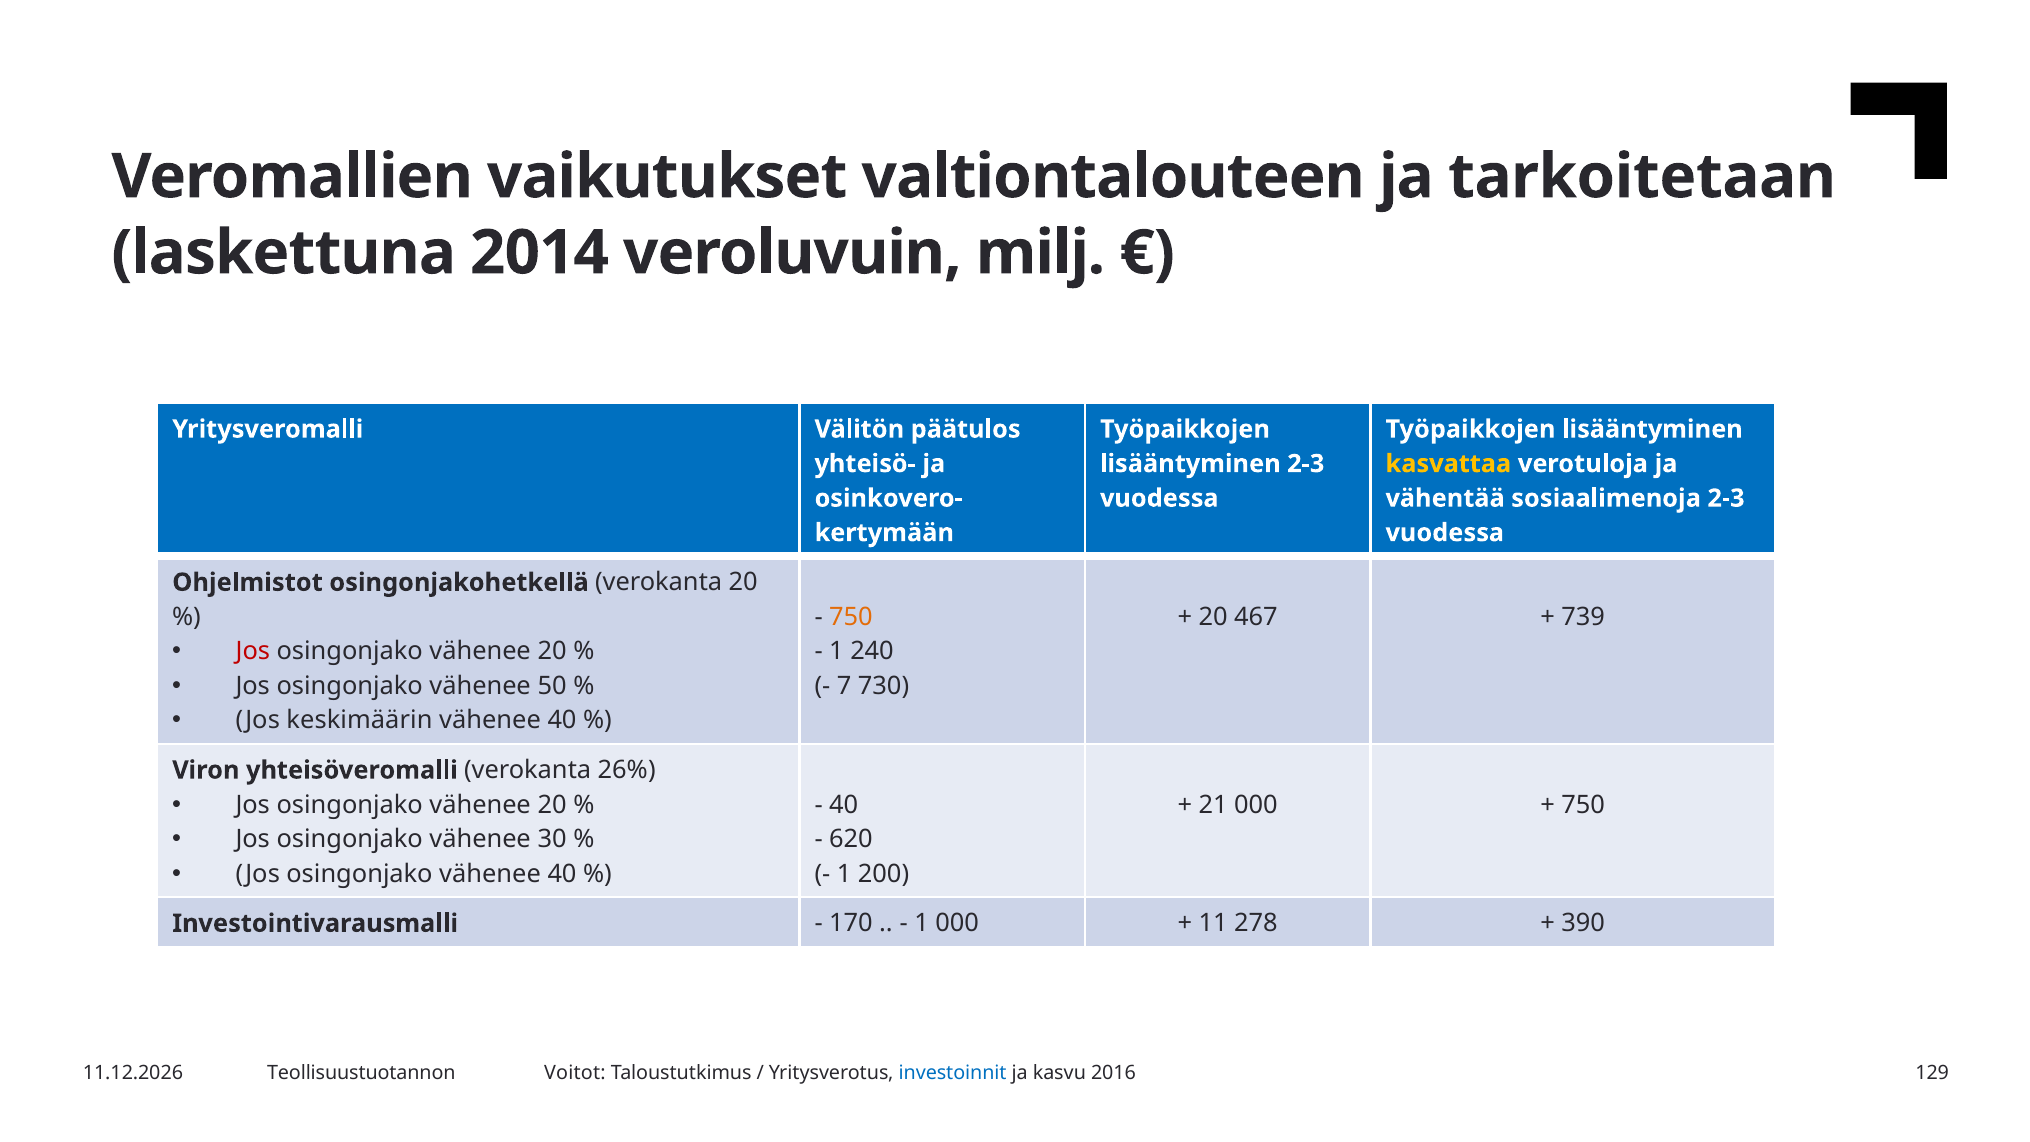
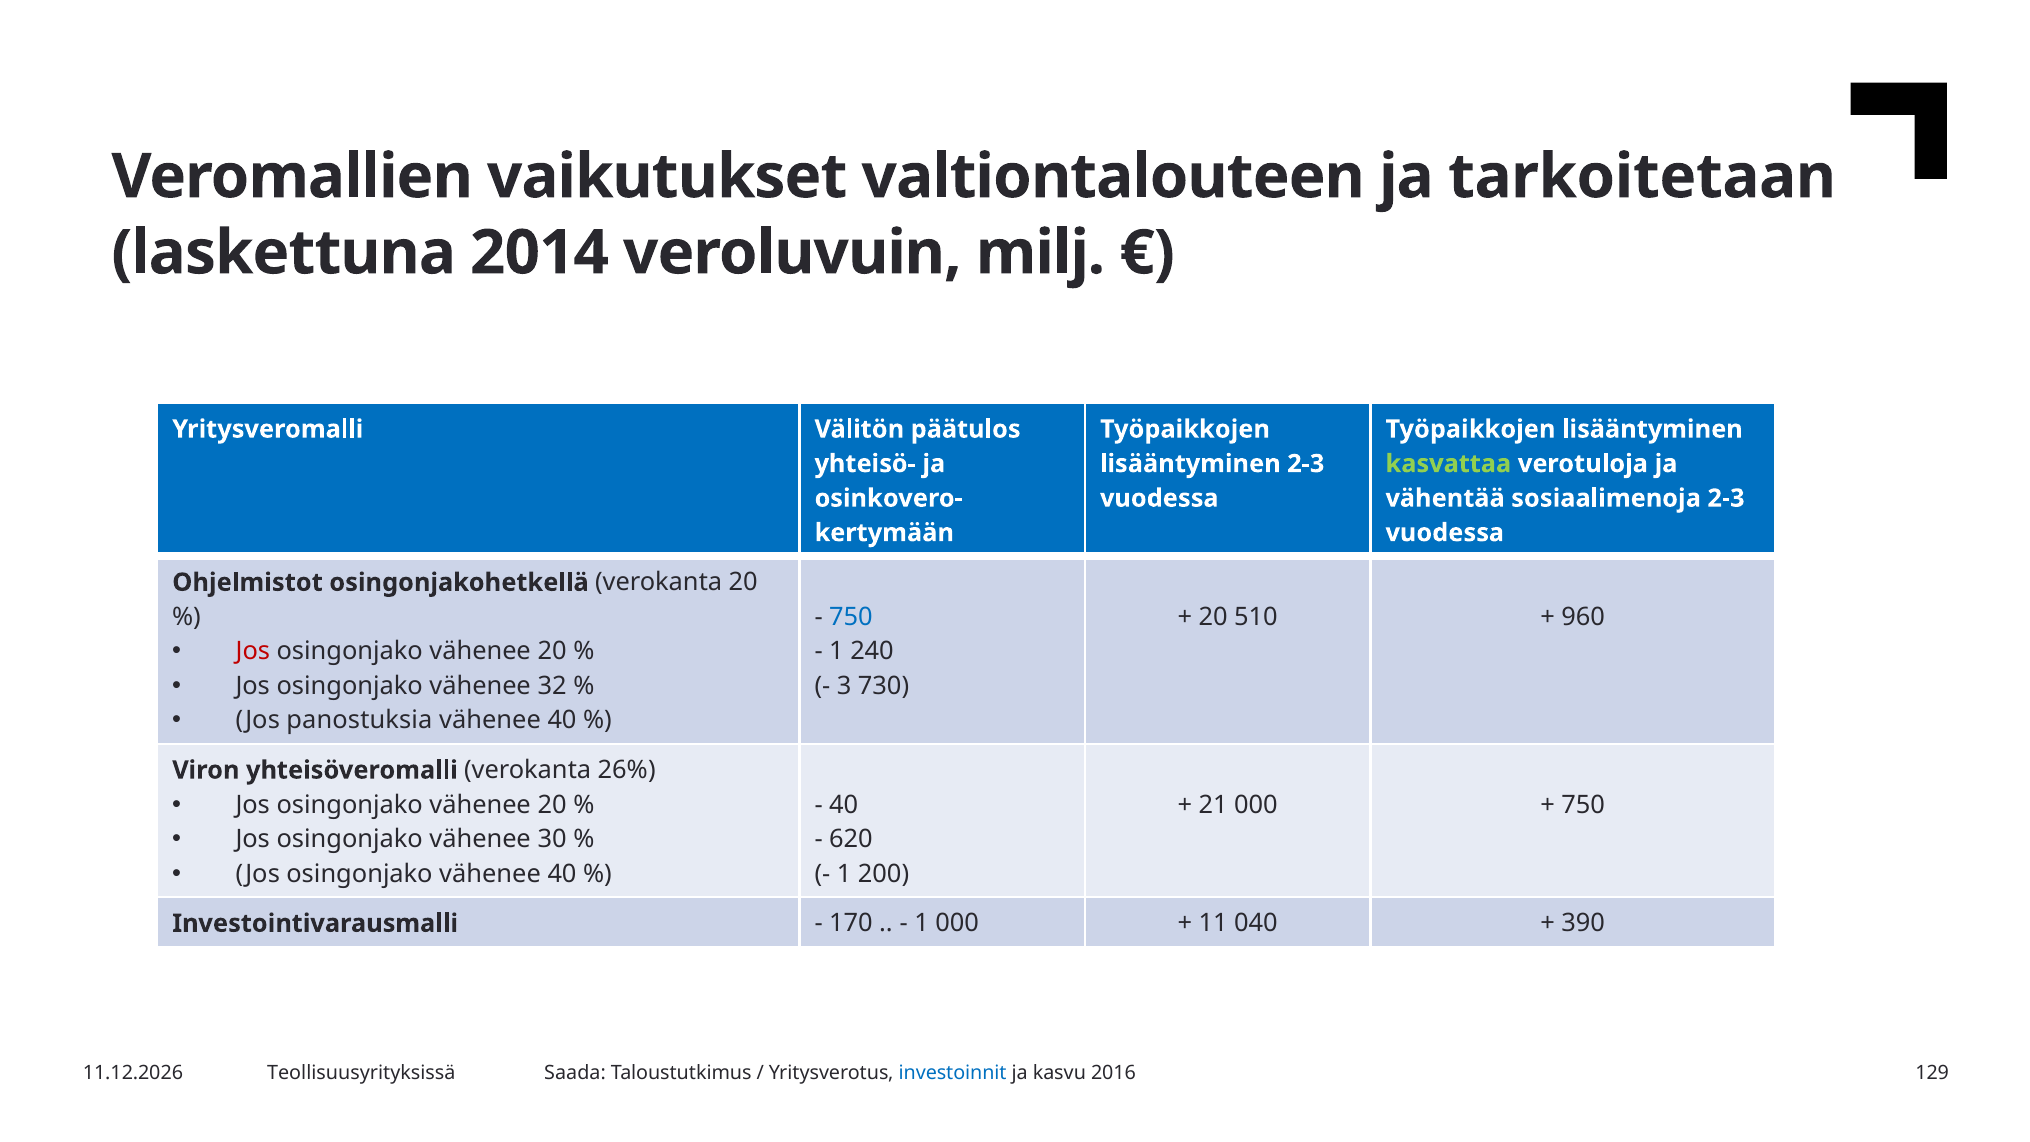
kasvattaa colour: yellow -> light green (1448, 464)
750 colour: orange -> blue (851, 617)
467: 467 -> 510 (1256, 617)
739: 739 -> 960 (1583, 617)
50: 50 -> 32 (552, 686)
7: 7 -> 3 (844, 686)
keskimäärin: keskimäärin -> panostuksia (359, 720)
278: 278 -> 040 (1256, 923)
Teollisuustuotannon: Teollisuustuotannon -> Teollisuusyrityksissä (361, 1073)
Voitot: Voitot -> Saada (575, 1073)
